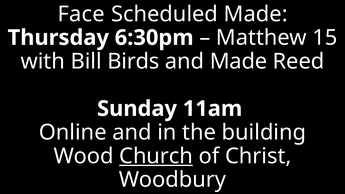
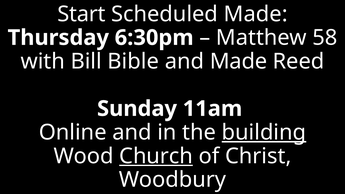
Face: Face -> Start (81, 14)
15: 15 -> 58 (325, 38)
Birds: Birds -> Bible (133, 61)
building underline: none -> present (264, 132)
